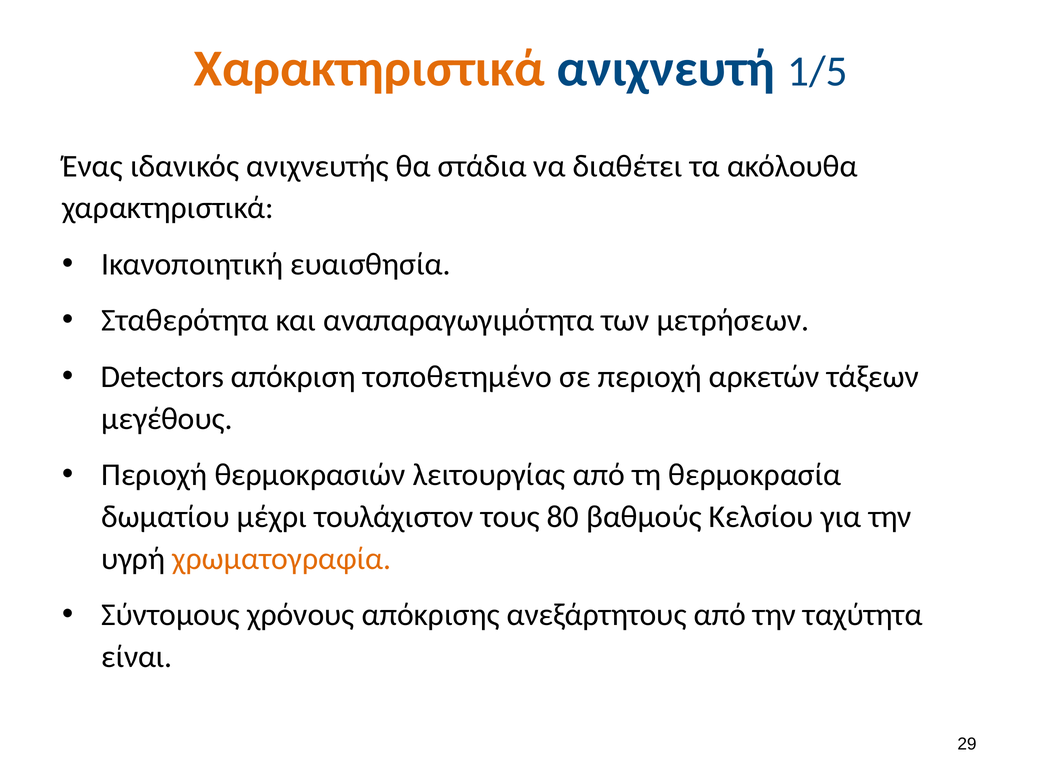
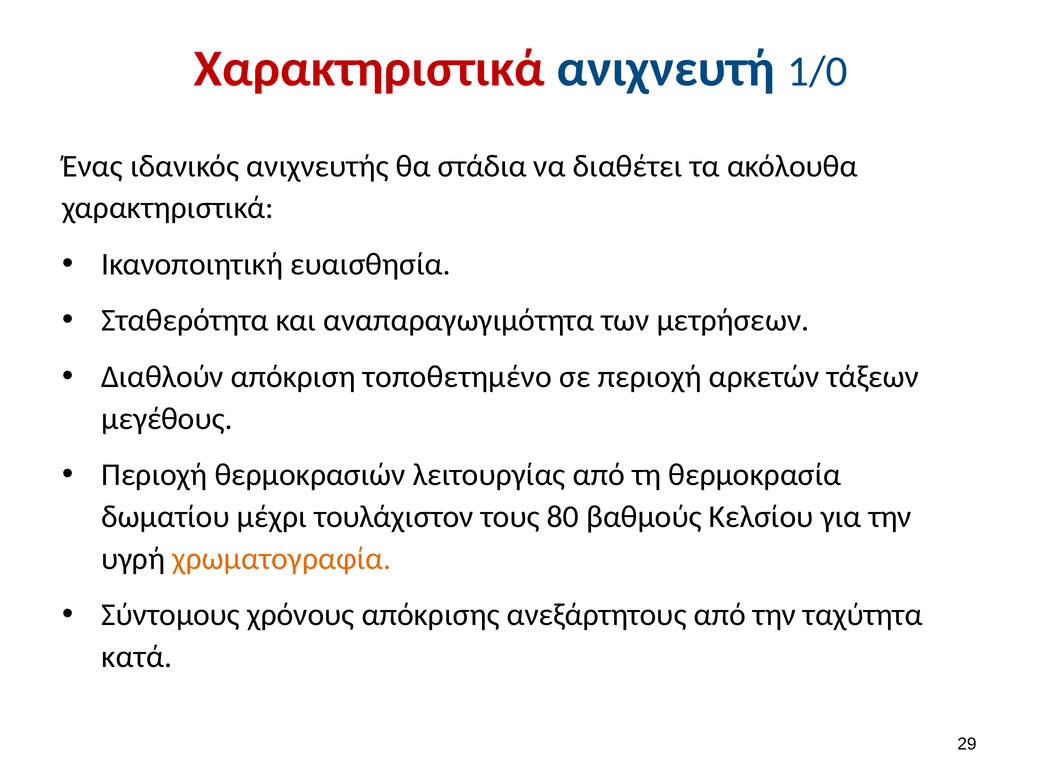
Χαρακτηριστικά colour: orange -> red (369, 68)
1/5: 1/5 -> 1/0 (818, 71)
Detectors: Detectors -> Διαθλούν (162, 377)
είναι: είναι -> κατά (137, 657)
